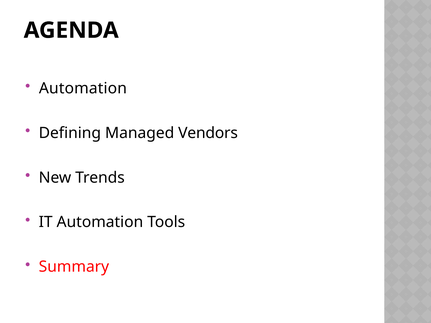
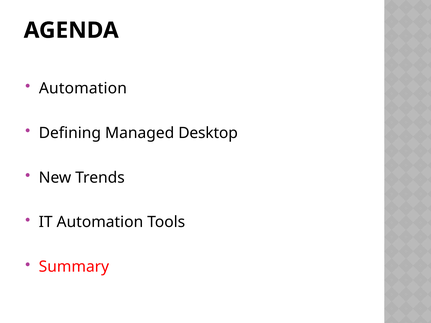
Vendors: Vendors -> Desktop (208, 133)
